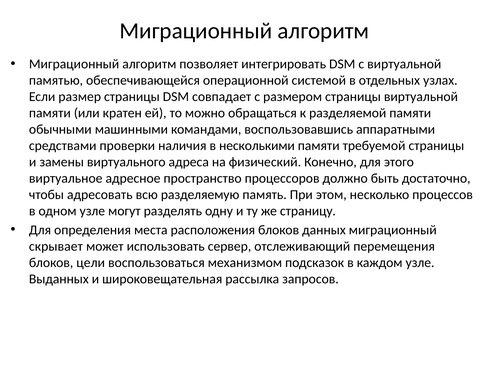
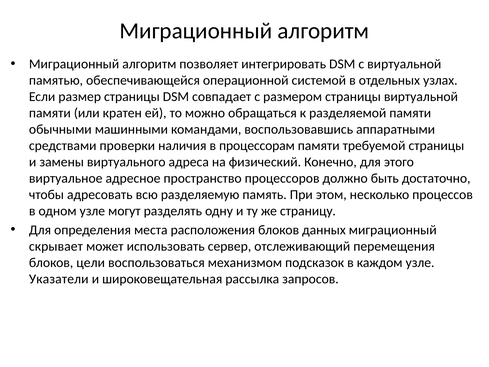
несколькими: несколькими -> процессорам (257, 146)
Выданных: Выданных -> Указатели (59, 279)
